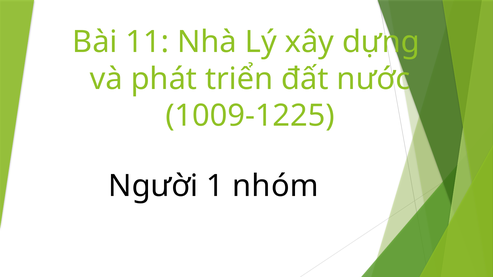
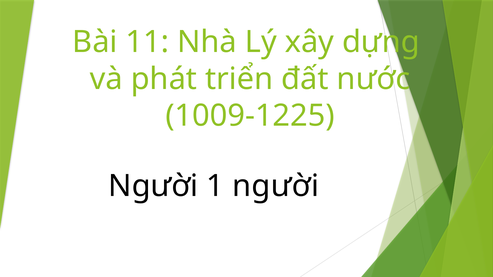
1 nhóm: nhóm -> người (276, 186)
